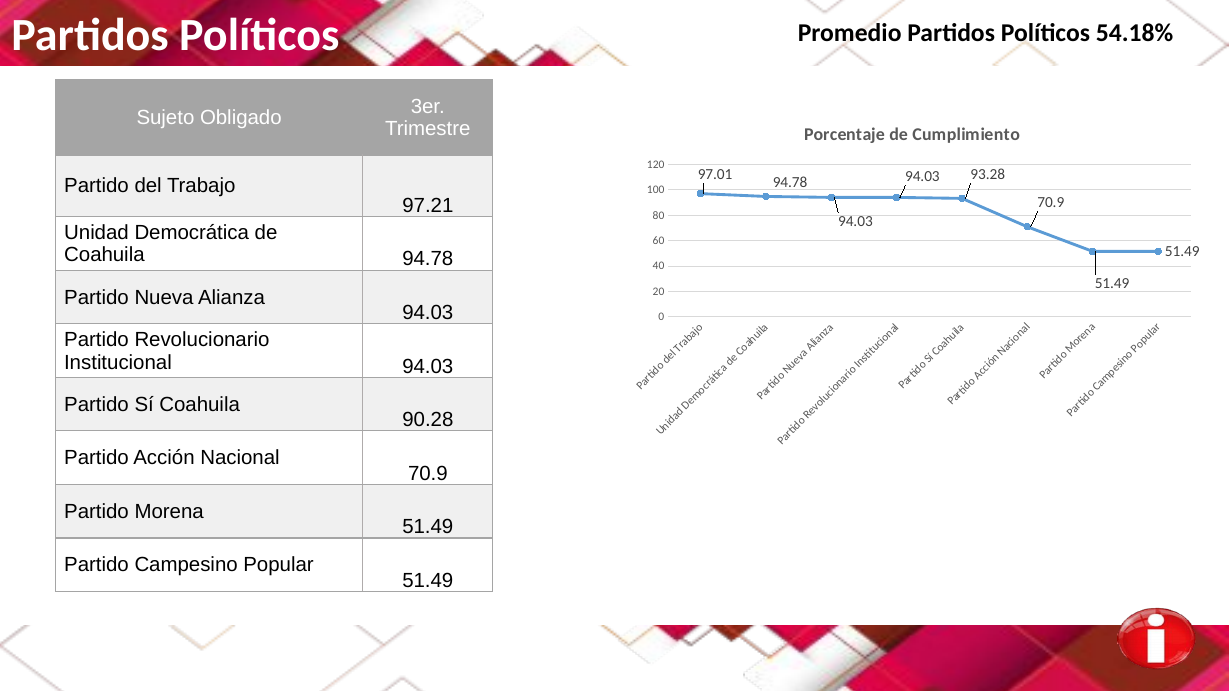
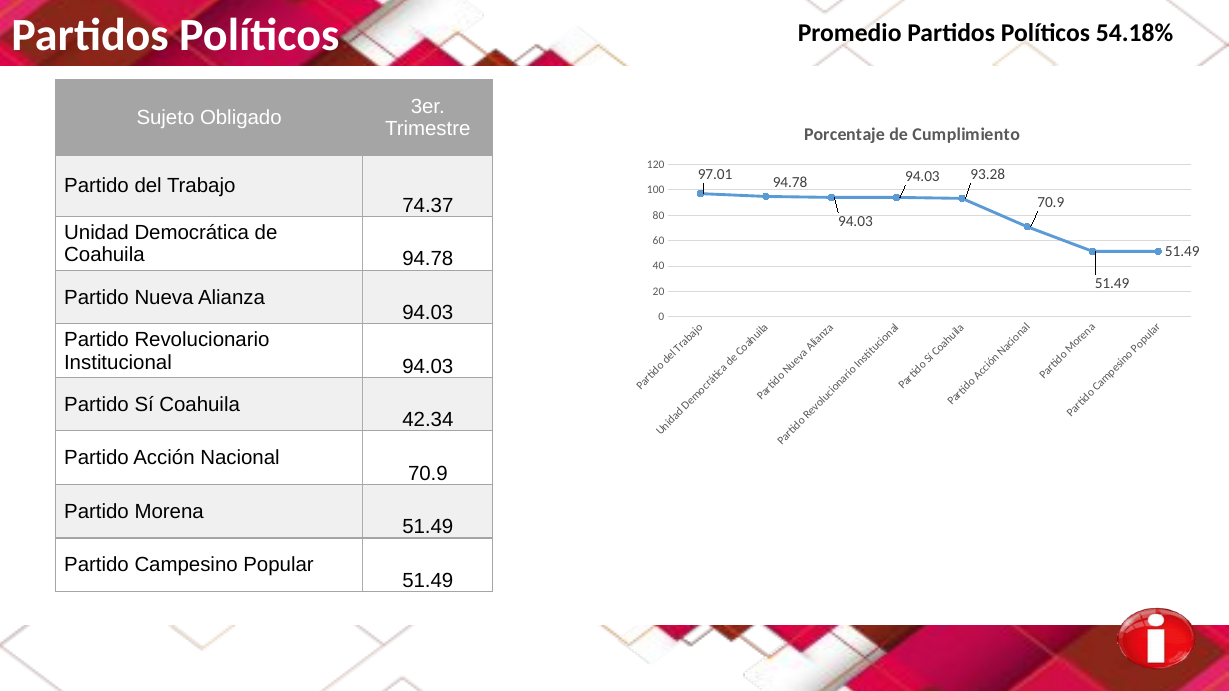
97.21: 97.21 -> 74.37 (428, 206)
90.28: 90.28 -> 42.34 (428, 420)
